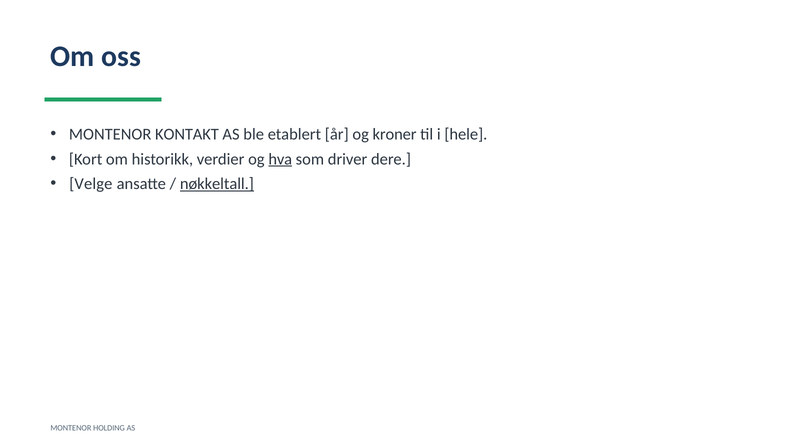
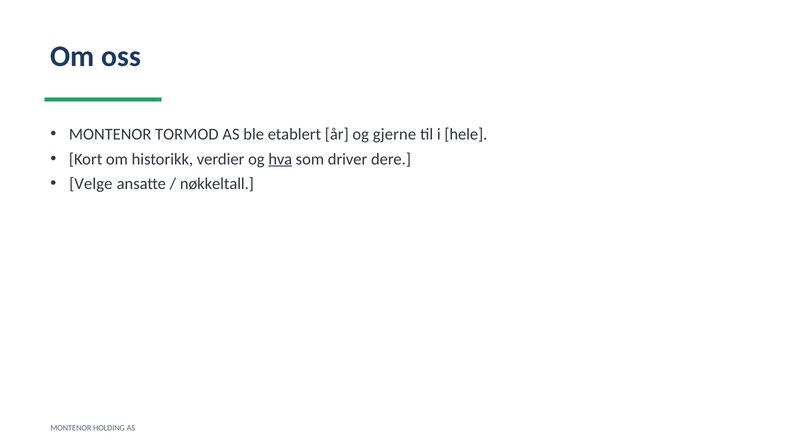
KONTAKT: KONTAKT -> TORMOD (187, 134)
kroner: kroner -> gjerne (394, 134)
nøkkeltall underline: present -> none (217, 184)
